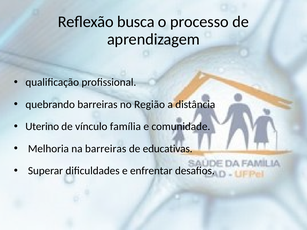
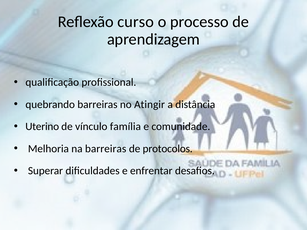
busca: busca -> curso (136, 22)
Região: Região -> Atingir (150, 105)
educativas: educativas -> protocolos (168, 149)
